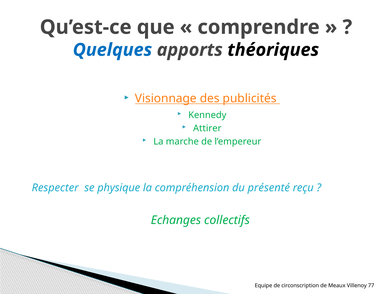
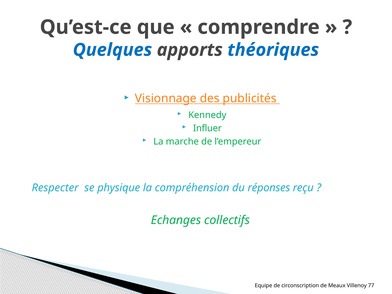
théoriques colour: black -> blue (273, 50)
Attirer: Attirer -> Influer (207, 128)
présenté: présenté -> réponses (269, 188)
